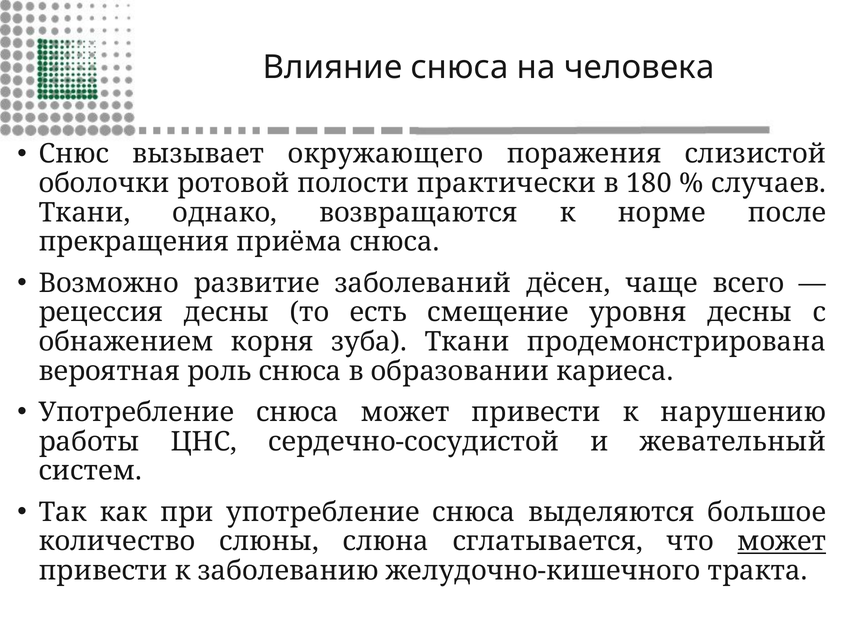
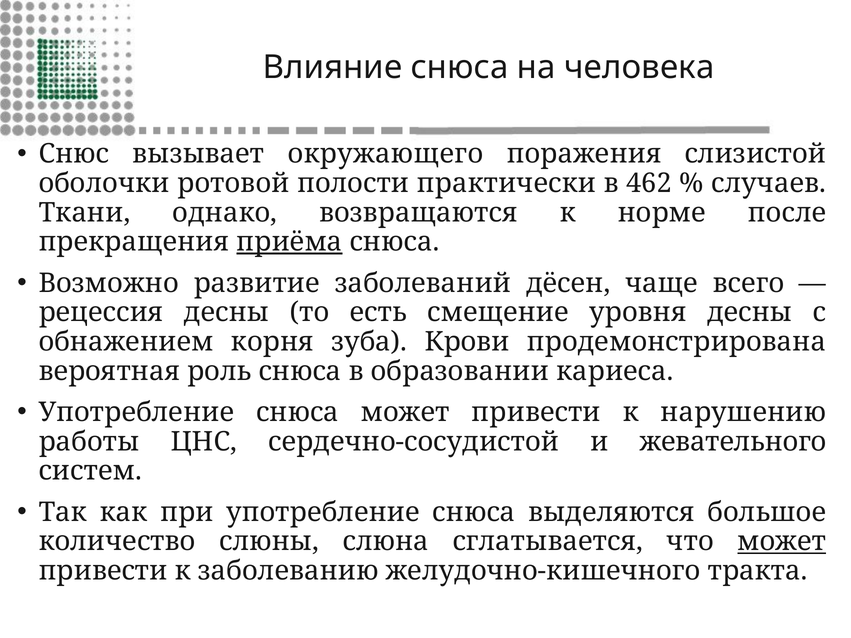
180: 180 -> 462 (649, 183)
приёма underline: none -> present (289, 242)
зуба Ткани: Ткани -> Крови (467, 342)
жевательный: жевательный -> жевательного (733, 442)
